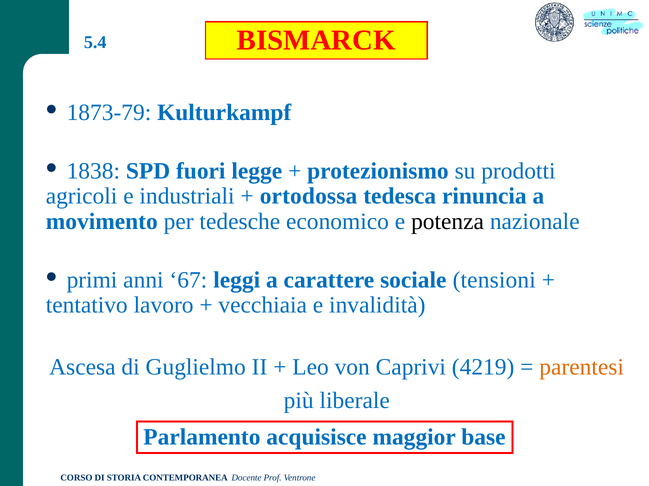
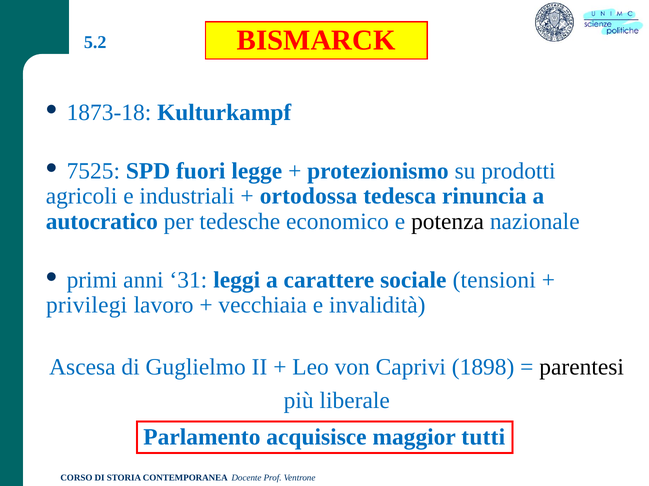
5.4: 5.4 -> 5.2 (95, 42)
1873-79: 1873-79 -> 1873-18 (109, 113)
1838: 1838 -> 7525 (93, 171)
movimento: movimento -> autocratico (102, 222)
67: 67 -> 31 (188, 280)
tentativo: tentativo -> privilegi (87, 306)
4219: 4219 -> 1898 (483, 367)
parentesi colour: orange -> black (582, 367)
base: base -> tutti (483, 438)
